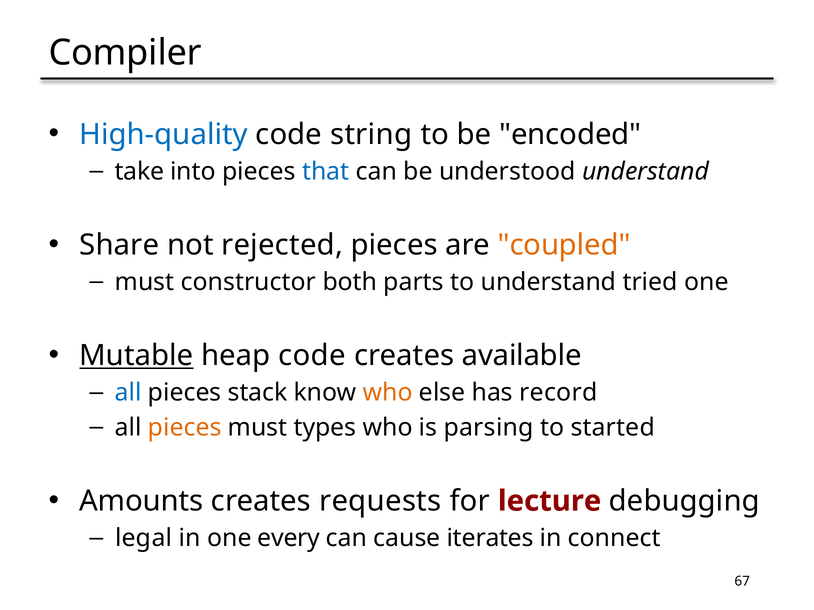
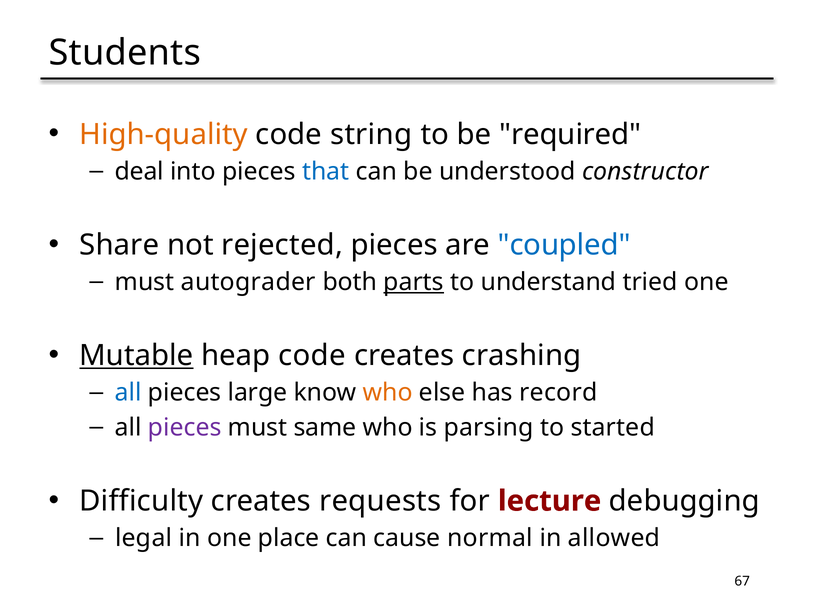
Compiler: Compiler -> Students (125, 53)
High-quality colour: blue -> orange (164, 134)
encoded: encoded -> required (570, 134)
take: take -> deal (139, 172)
understood understand: understand -> constructor (645, 172)
coupled colour: orange -> blue (564, 245)
constructor: constructor -> autograder (248, 282)
parts underline: none -> present (414, 282)
available: available -> crashing (522, 356)
stack: stack -> large (258, 393)
pieces colour: orange -> purple (185, 428)
types: types -> same (325, 428)
Amounts: Amounts -> Difficulty (141, 501)
every: every -> place (289, 539)
iterates: iterates -> normal (490, 539)
connect: connect -> allowed (614, 539)
